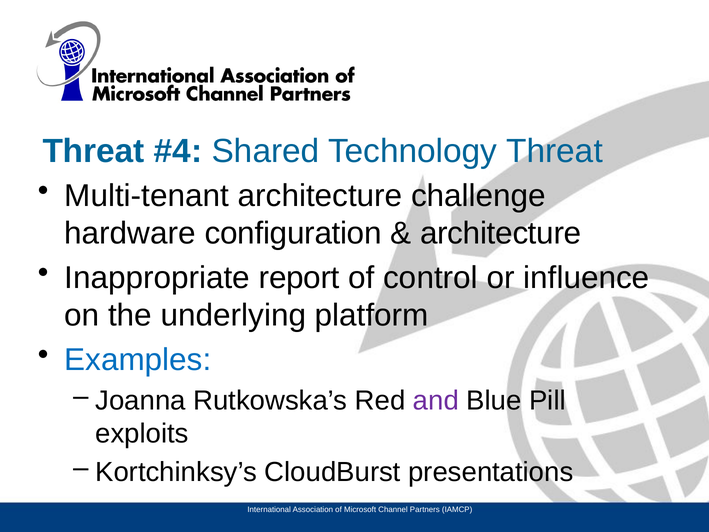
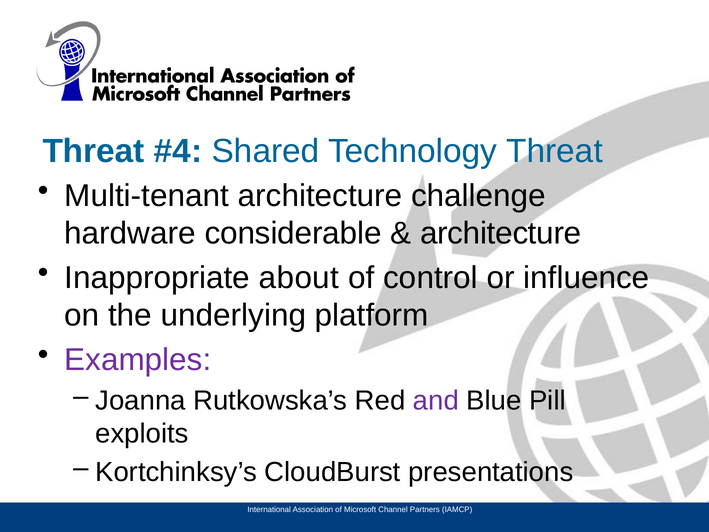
configuration: configuration -> considerable (293, 233)
report: report -> about (299, 278)
Examples colour: blue -> purple (138, 360)
